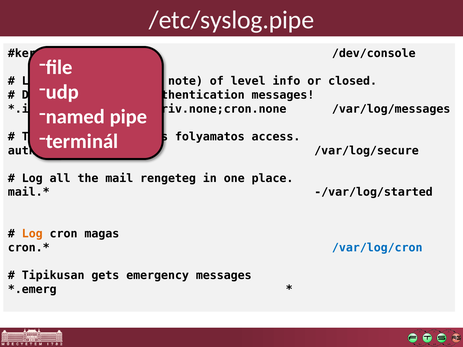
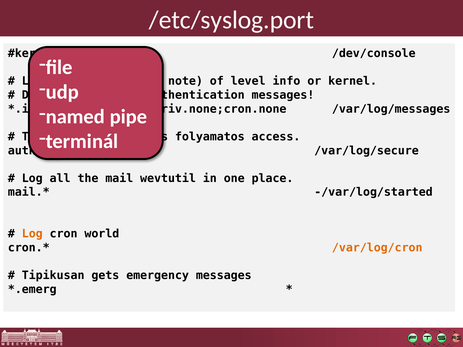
/etc/syslog.pipe: /etc/syslog.pipe -> /etc/syslog.port (231, 20)
closed: closed -> kernel (353, 81)
rengeteg: rengeteg -> wevtutil (168, 178)
magas: magas -> world (102, 234)
/var/log/cron colour: blue -> orange (377, 248)
